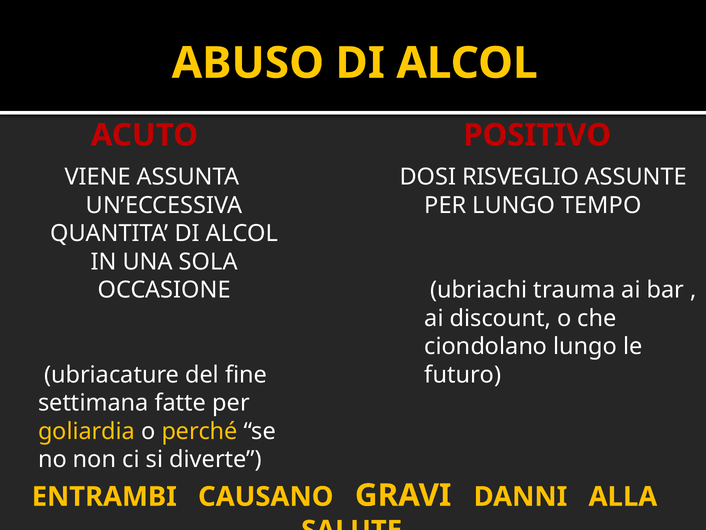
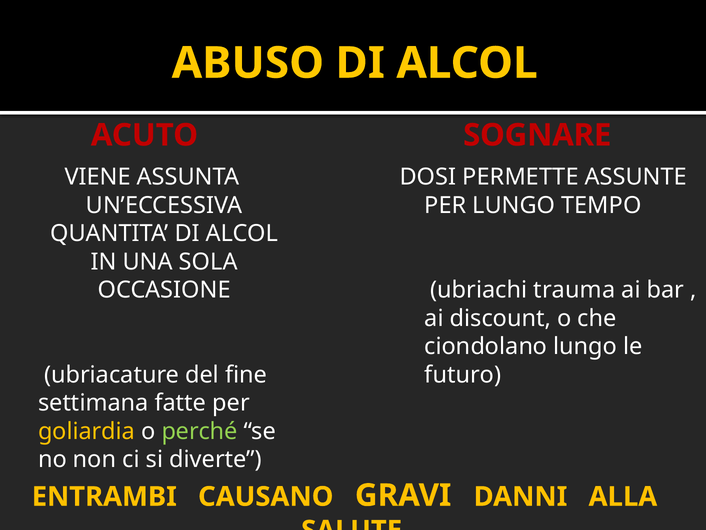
POSITIVO: POSITIVO -> SOGNARE (537, 135)
RISVEGLIO: RISVEGLIO -> PERMETTE (520, 177)
perché colour: yellow -> light green (200, 431)
